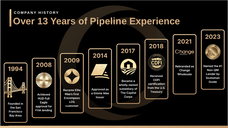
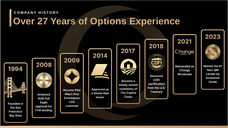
13: 13 -> 27 (43, 21)
Pipeline: Pipeline -> Options (108, 21)
